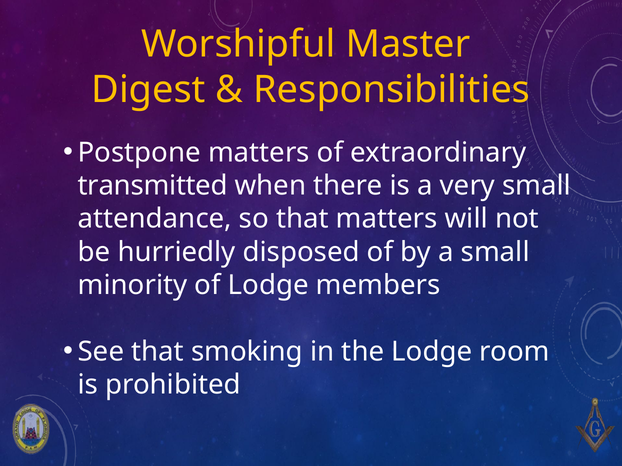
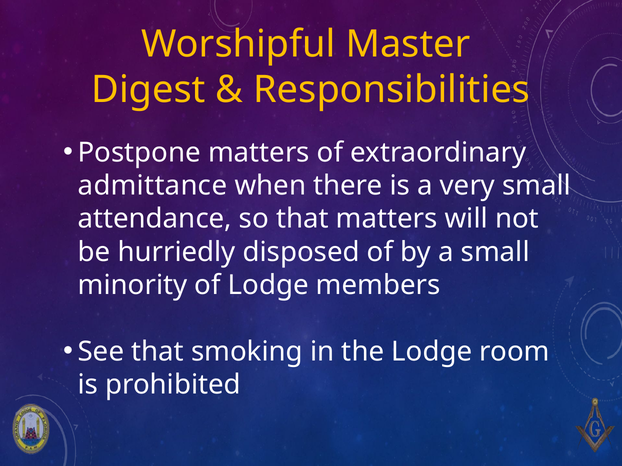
transmitted: transmitted -> admittance (152, 186)
